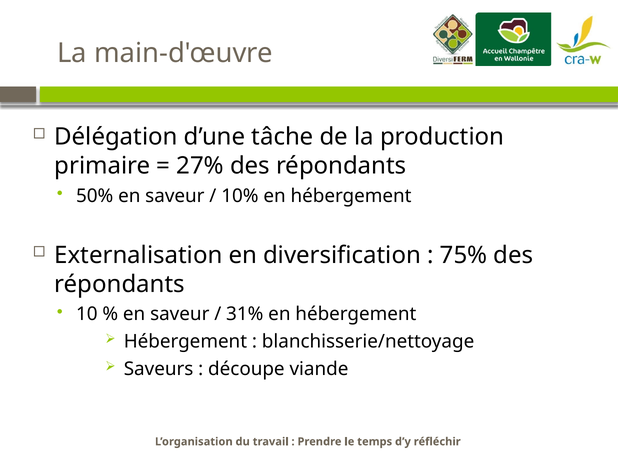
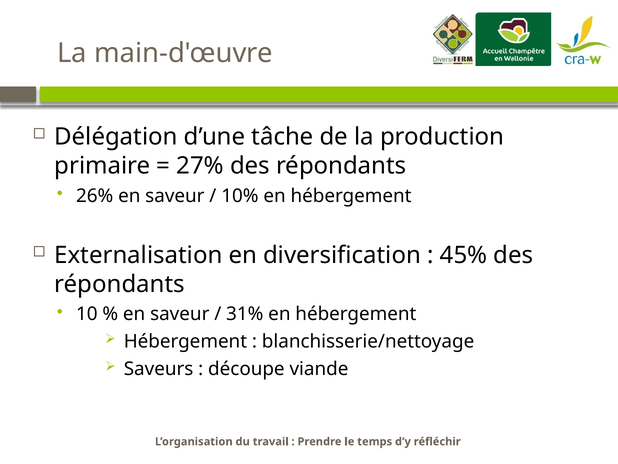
50%: 50% -> 26% (95, 196)
75%: 75% -> 45% (464, 255)
